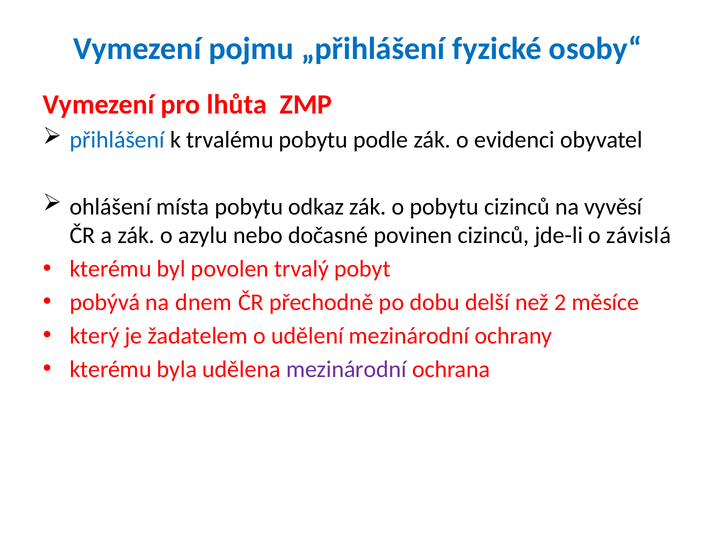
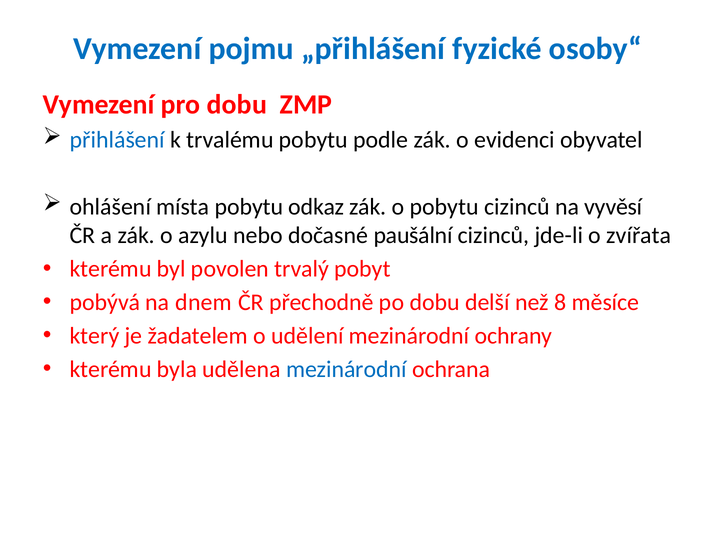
pro lhůta: lhůta -> dobu (237, 105)
povinen: povinen -> paušální (413, 236)
závislá: závislá -> zvířata (639, 236)
2: 2 -> 8 (560, 302)
mezinárodní colour: purple -> blue (346, 369)
